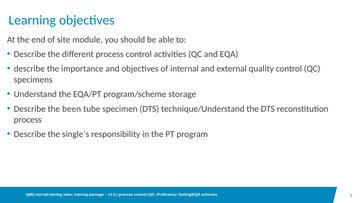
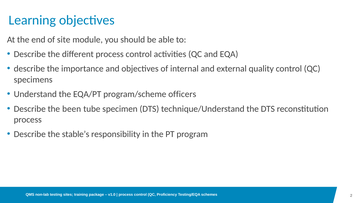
storage: storage -> officers (182, 94)
single’s: single’s -> stable’s (76, 135)
